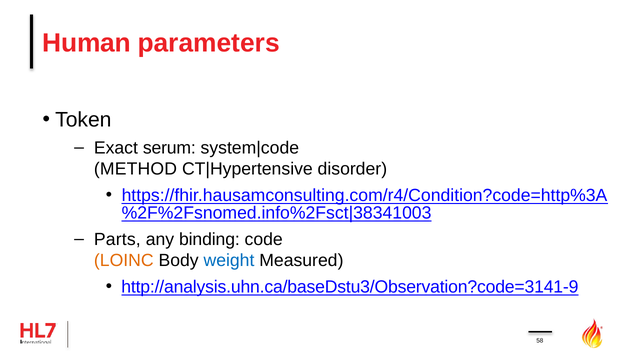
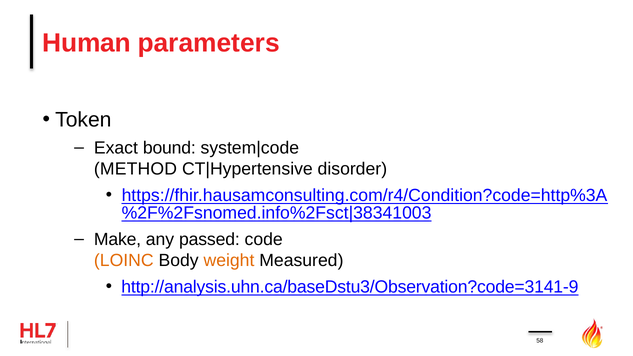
serum: serum -> bound (169, 148)
Parts: Parts -> Make (118, 240)
binding: binding -> passed (209, 240)
weight colour: blue -> orange (229, 261)
